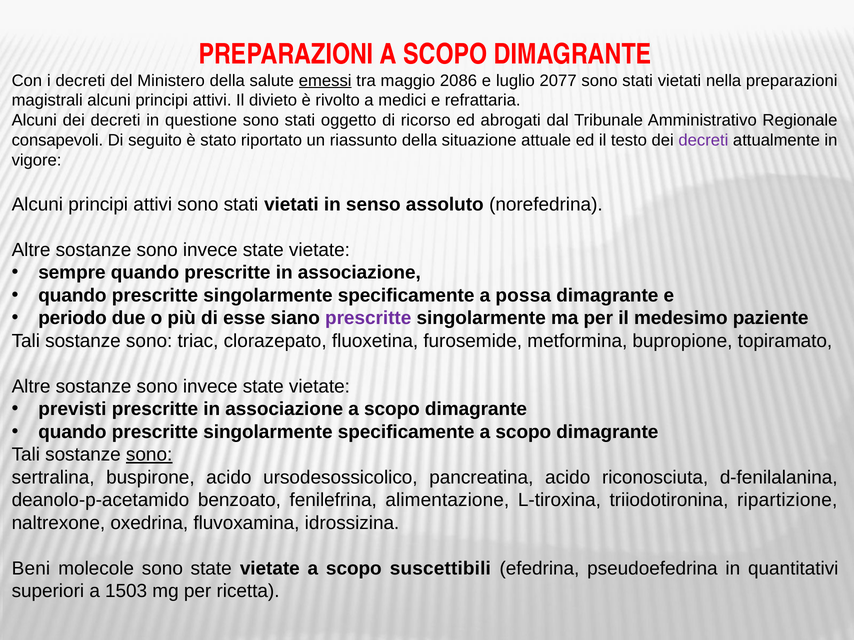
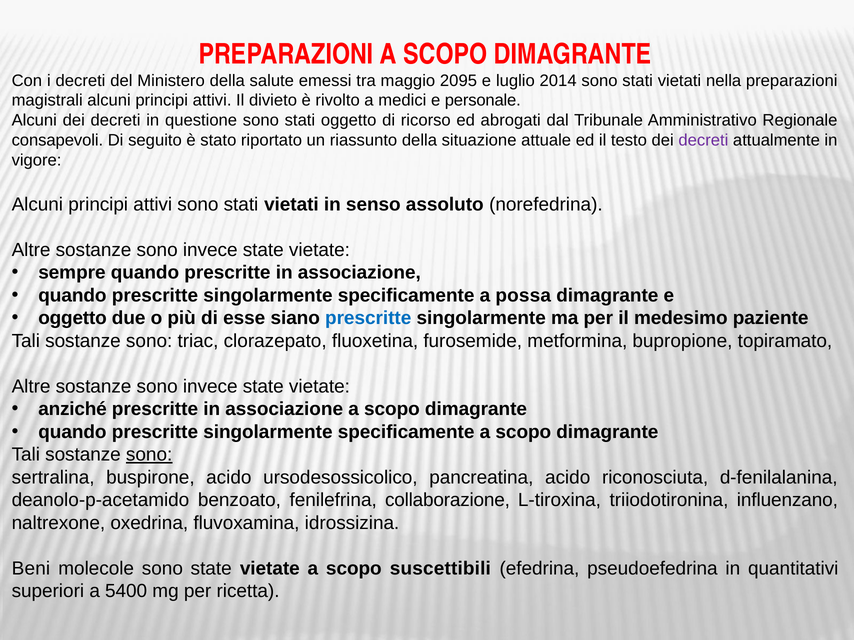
emessi underline: present -> none (325, 81)
2086: 2086 -> 2095 (458, 81)
2077: 2077 -> 2014 (558, 81)
refrattaria: refrattaria -> personale (483, 101)
periodo: periodo -> oggetto (73, 318)
prescritte colour: purple -> blue (368, 318)
previsti: previsti -> anziché (73, 409)
alimentazione: alimentazione -> collaborazione (447, 501)
ripartizione: ripartizione -> influenzano (787, 501)
1503: 1503 -> 5400 (126, 592)
